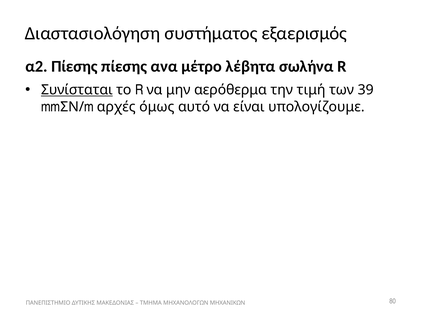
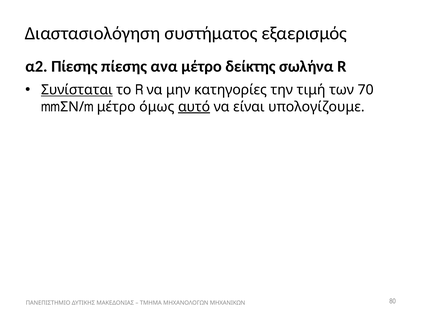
λέβητα: λέβητα -> δείκτης (250, 66)
αερόθερμα: αερόθερμα -> κατηγορίες (230, 90)
39: 39 -> 70 (366, 90)
αρχές: αρχές -> μέτρο (116, 107)
αυτό underline: none -> present (194, 107)
